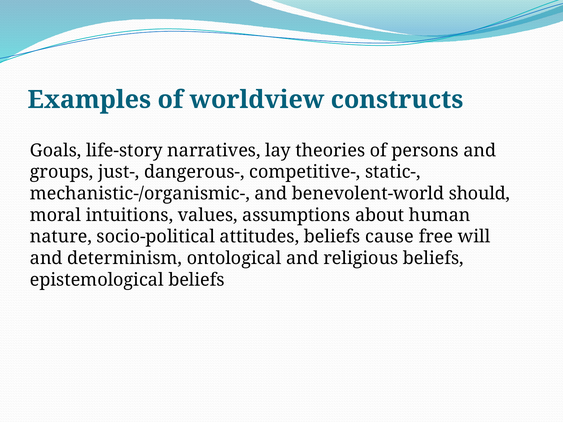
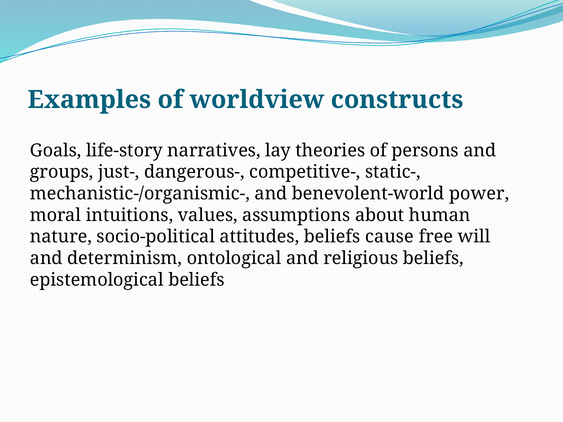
should: should -> power (479, 194)
